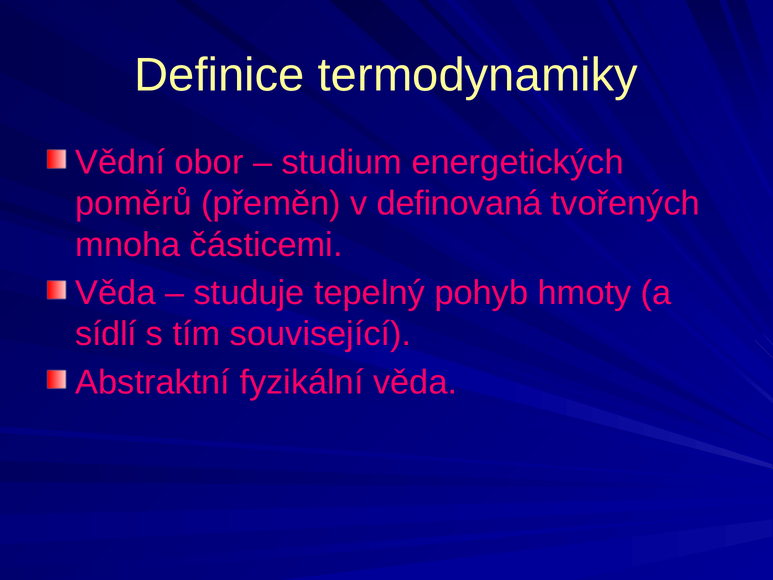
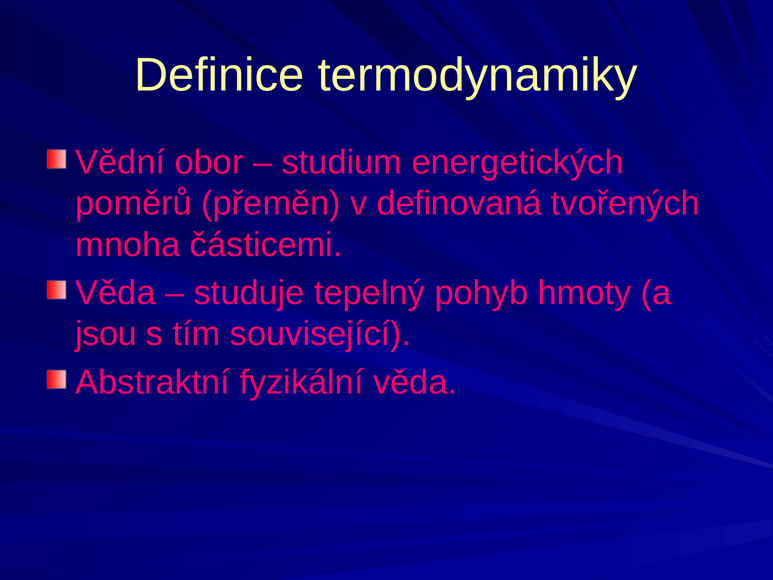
sídlí: sídlí -> jsou (106, 334)
